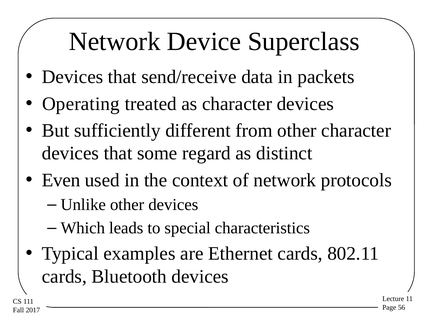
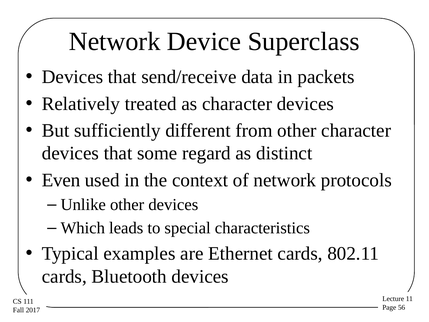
Operating: Operating -> Relatively (81, 104)
